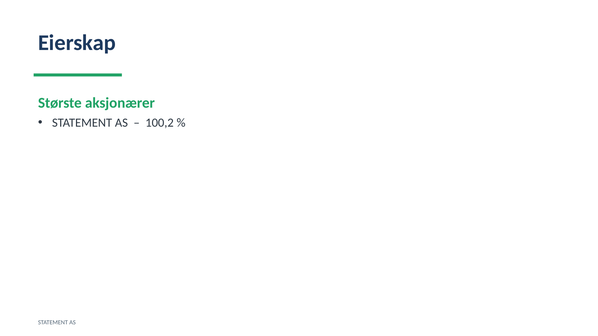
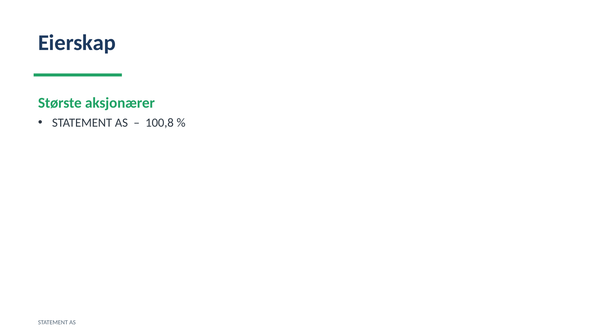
100,2: 100,2 -> 100,8 (160, 123)
